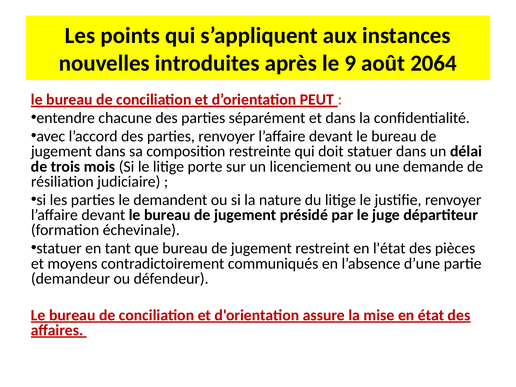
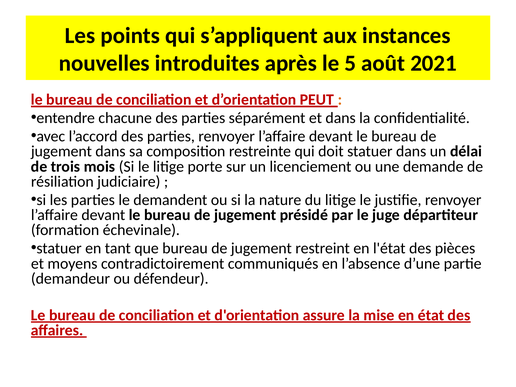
9: 9 -> 5 (350, 63)
2064: 2064 -> 2021 (434, 63)
